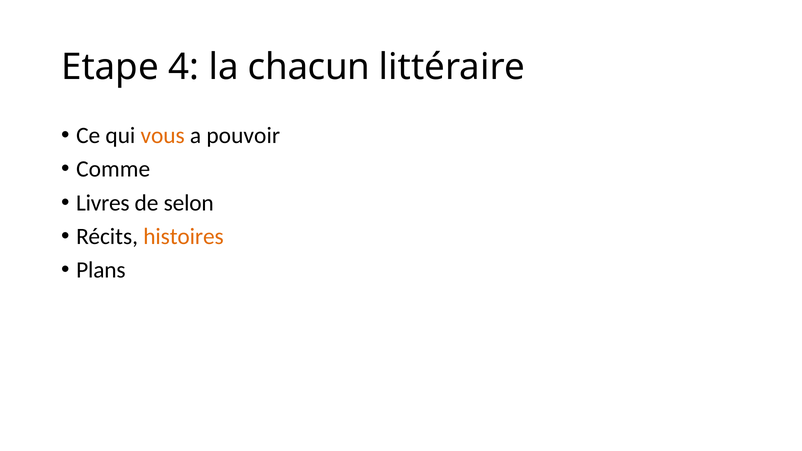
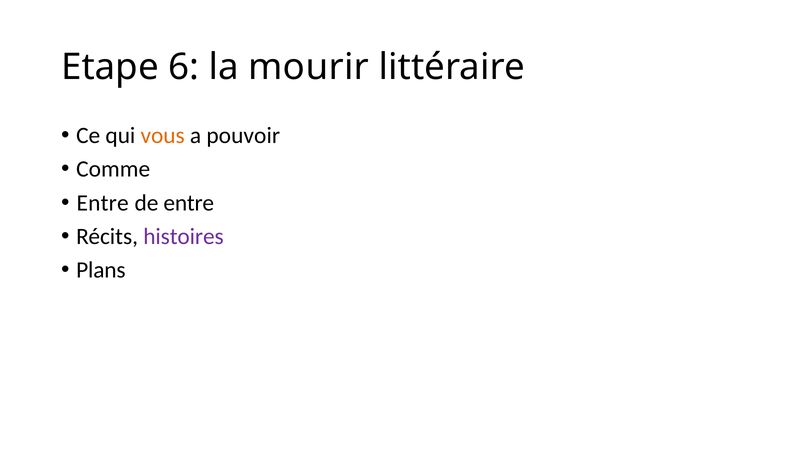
4: 4 -> 6 (184, 67)
chacun: chacun -> mourir (309, 67)
Livres: Livres -> Entre (103, 203)
de selon: selon -> entre (189, 203)
histoires colour: orange -> purple (183, 236)
